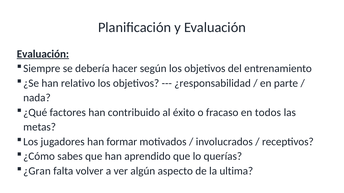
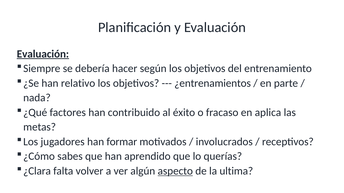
¿responsabilidad: ¿responsabilidad -> ¿entrenamientos (213, 83)
todos: todos -> aplica (268, 113)
¿Gran: ¿Gran -> ¿Clara (37, 171)
aspecto underline: none -> present (175, 171)
